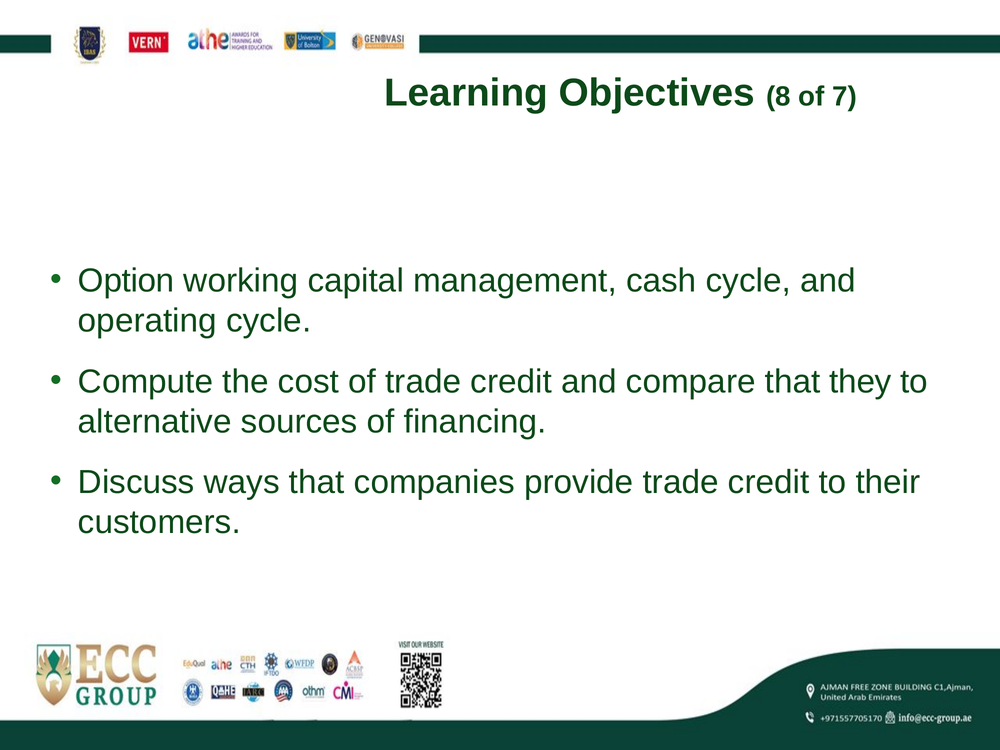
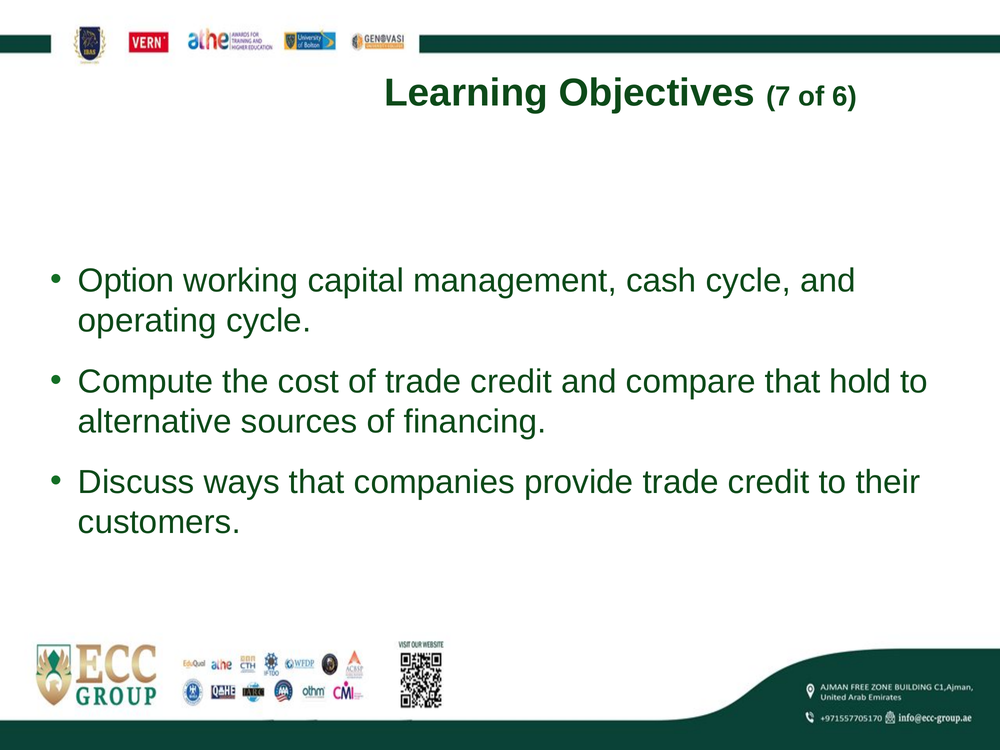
8: 8 -> 7 (778, 97)
7: 7 -> 6 (845, 97)
they: they -> hold (860, 382)
